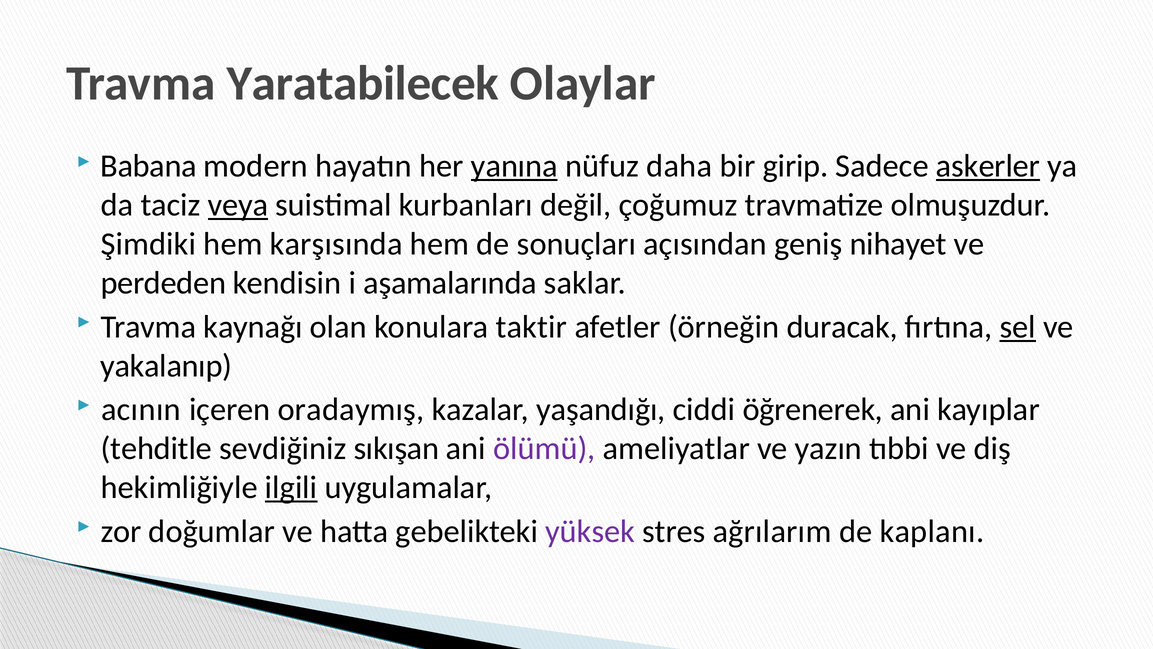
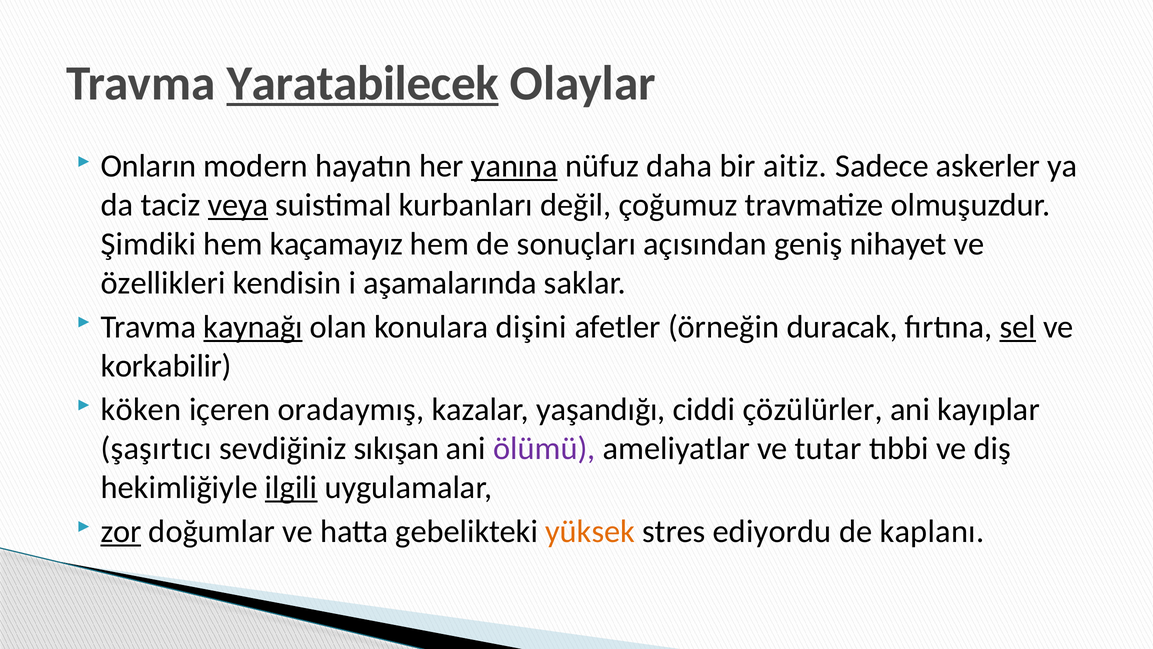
Yaratabilecek underline: none -> present (363, 83)
Babana: Babana -> Onların (149, 166)
girip: girip -> aitiz (795, 166)
askerler underline: present -> none (988, 166)
karşısında: karşısında -> kaçamayız (336, 244)
perdeden: perdeden -> özellikleri (163, 283)
kaynağı underline: none -> present (253, 327)
taktir: taktir -> dişini (531, 327)
yakalanıp: yakalanıp -> korkabilir (166, 366)
acının: acının -> köken (141, 409)
öğrenerek: öğrenerek -> çözülürler (813, 409)
tehditle: tehditle -> şaşırtıcı (156, 448)
yazın: yazın -> tutar (828, 448)
zor underline: none -> present (121, 531)
yüksek colour: purple -> orange (590, 531)
ağrılarım: ağrılarım -> ediyordu (772, 531)
